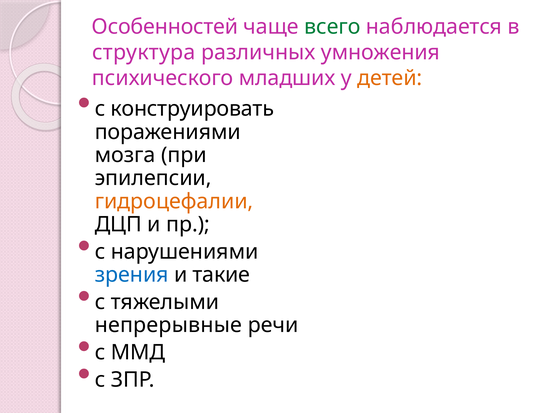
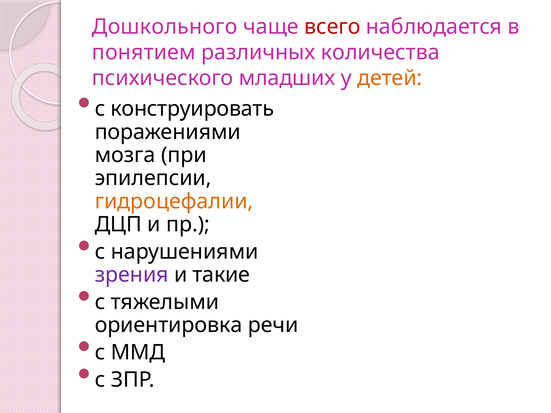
Особенностей: Особенностей -> Дошкольного (165, 27)
всего colour: green -> red (332, 27)
структура: структура -> понятием (144, 52)
умножения: умножения -> количества (380, 52)
зрения colour: blue -> purple (132, 275)
непрерывные: непрерывные -> ориентировка (169, 325)
